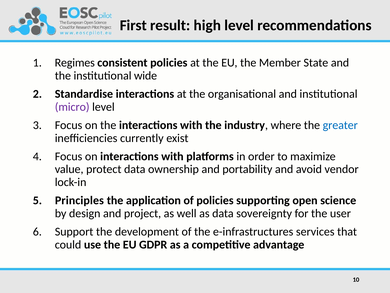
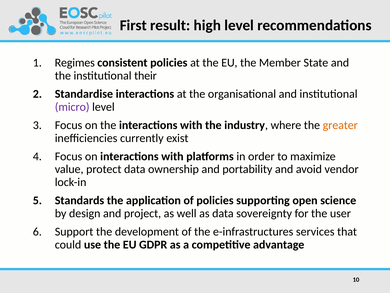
wide: wide -> their (145, 76)
greater colour: blue -> orange (340, 125)
Principles: Principles -> Standards (79, 200)
